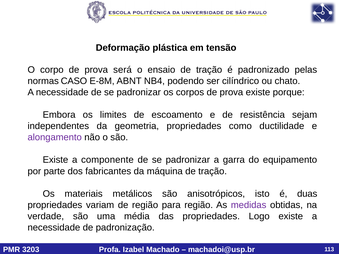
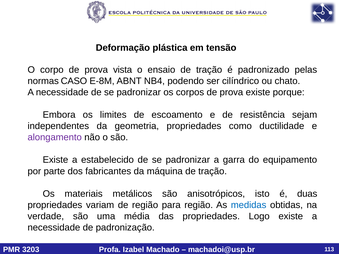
será: será -> vista (123, 70)
componente: componente -> estabelecido (107, 160)
medidas colour: purple -> blue (249, 205)
